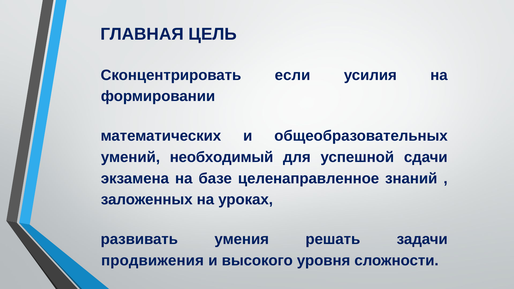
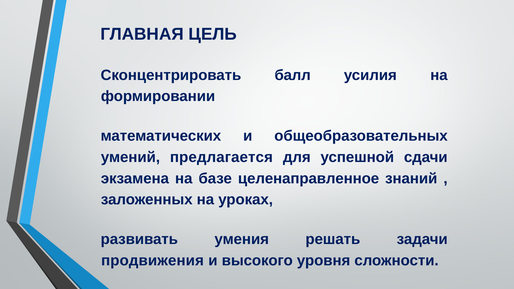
если: если -> балл (293, 75)
необходимый: необходимый -> предлагается (221, 157)
